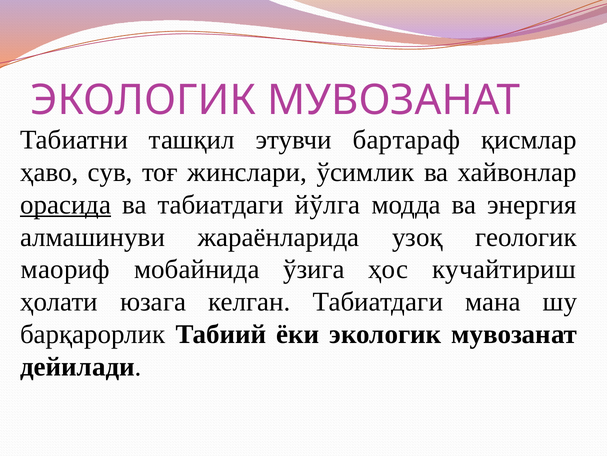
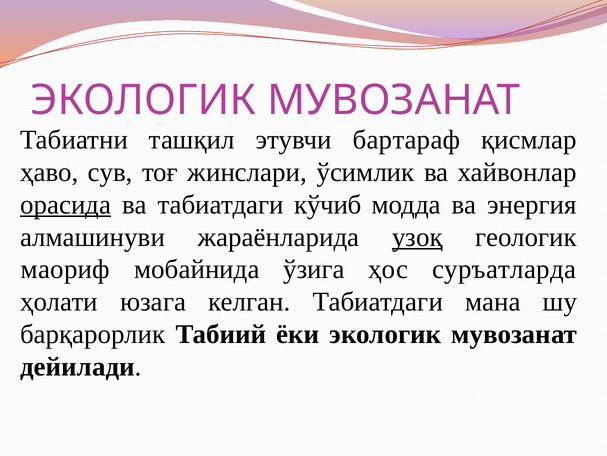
йўлга: йўлга -> кўчиб (328, 204)
узоқ underline: none -> present (417, 237)
кучайтириш: кучайтириш -> суръатларда (504, 269)
